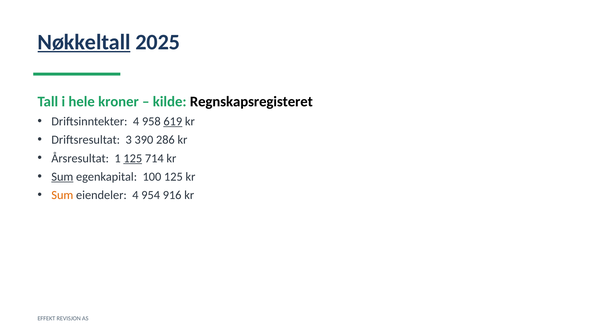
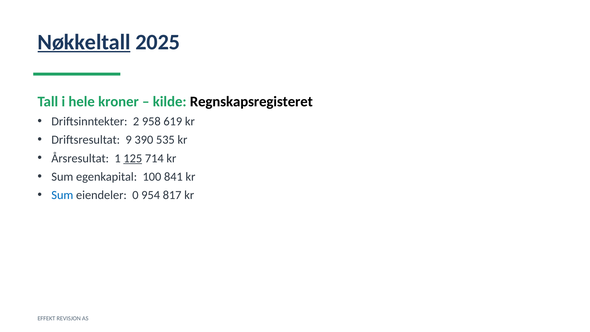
Driftsinntekter 4: 4 -> 2 (136, 121)
619 underline: present -> none (173, 121)
3: 3 -> 9 (129, 140)
286: 286 -> 535 (165, 140)
Sum underline: present -> none (62, 177)
100 125: 125 -> 841 (173, 177)
Sum colour: orange -> blue (62, 195)
eiendeler 4: 4 -> 0 (135, 195)
916: 916 -> 817 (172, 195)
